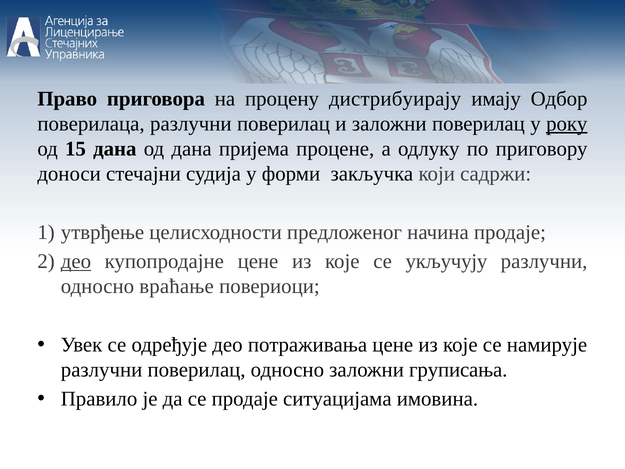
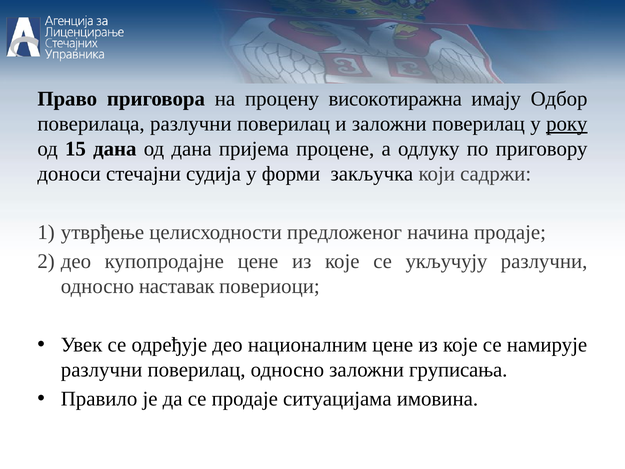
дистрибуирају: дистрибуирају -> високотиражна (395, 99)
део underline: present -> none (76, 261)
враћање: враћање -> наставак (177, 286)
потраживања: потраживања -> националним (308, 345)
